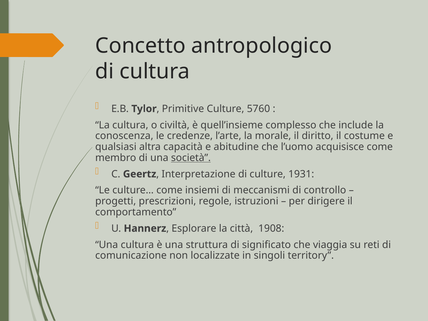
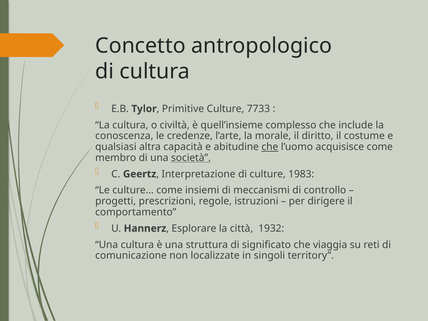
5760: 5760 -> 7733 (258, 109)
che underline: none -> present (270, 147)
1931: 1931 -> 1983 (301, 174)
1908: 1908 -> 1932 (271, 228)
